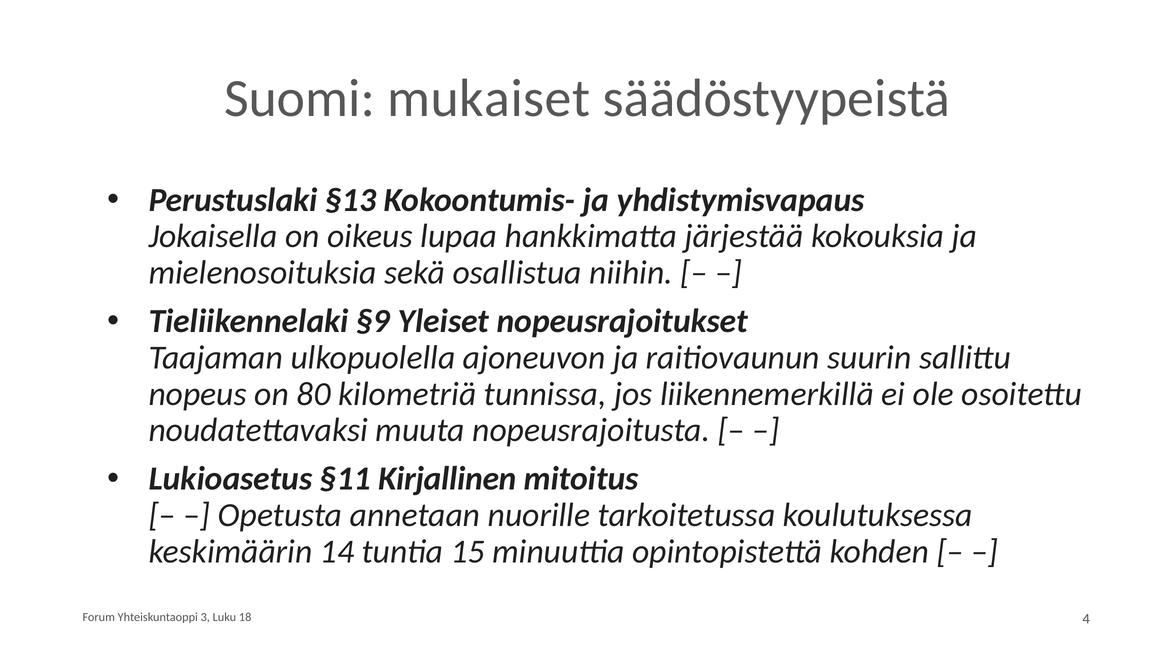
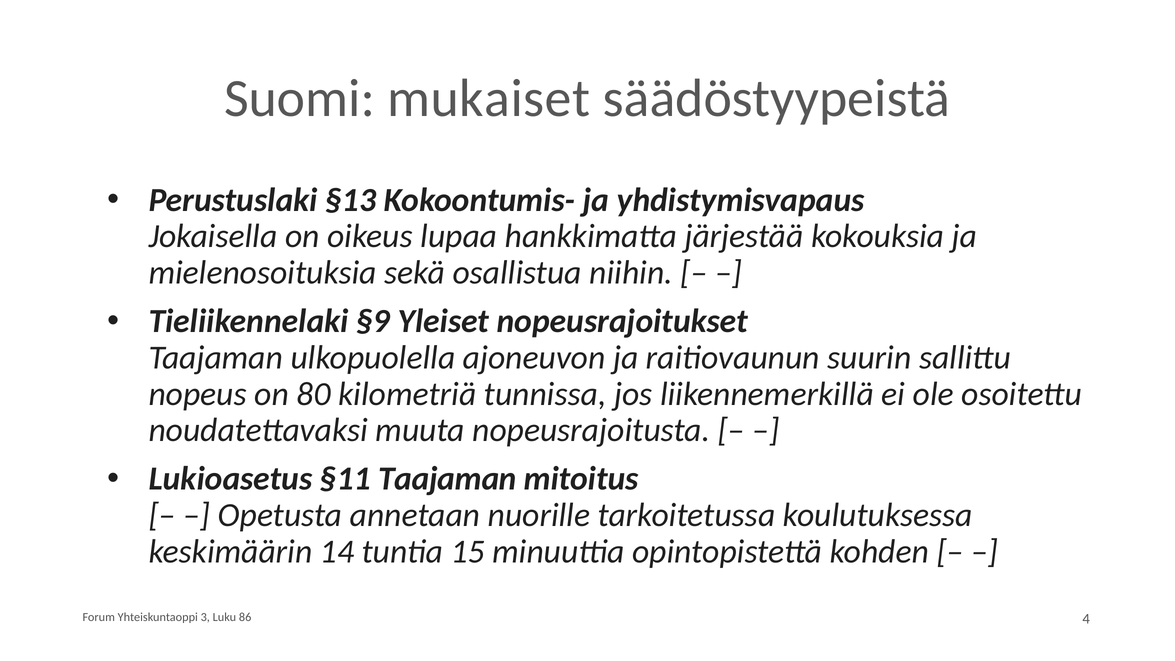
§11 Kirjallinen: Kirjallinen -> Taajaman (447, 479)
18: 18 -> 86 (245, 617)
